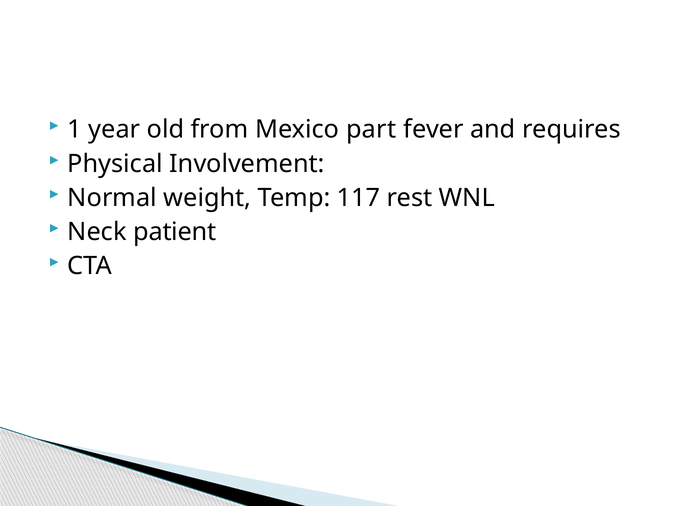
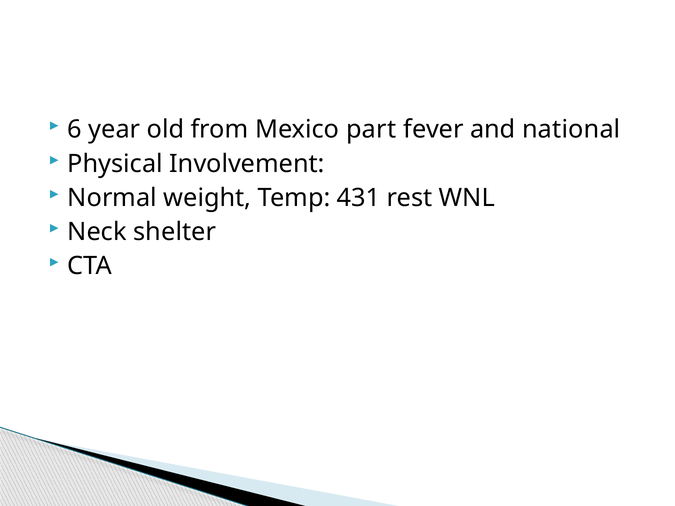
1: 1 -> 6 (75, 130)
requires: requires -> national (571, 130)
117: 117 -> 431 (359, 198)
patient: patient -> shelter (175, 232)
